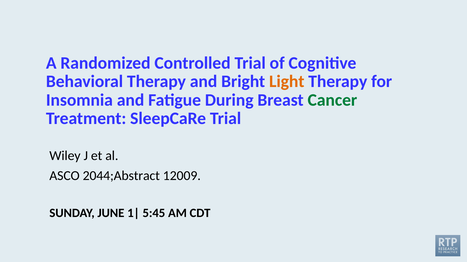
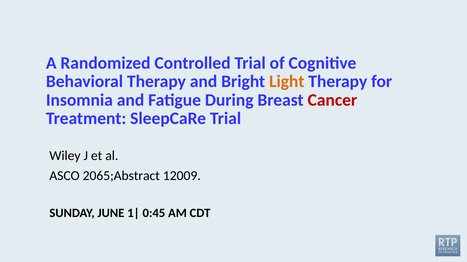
Cancer colour: green -> red (332, 100)
2044;Abstract: 2044;Abstract -> 2065;Abstract (121, 176)
5:45: 5:45 -> 0:45 (154, 214)
